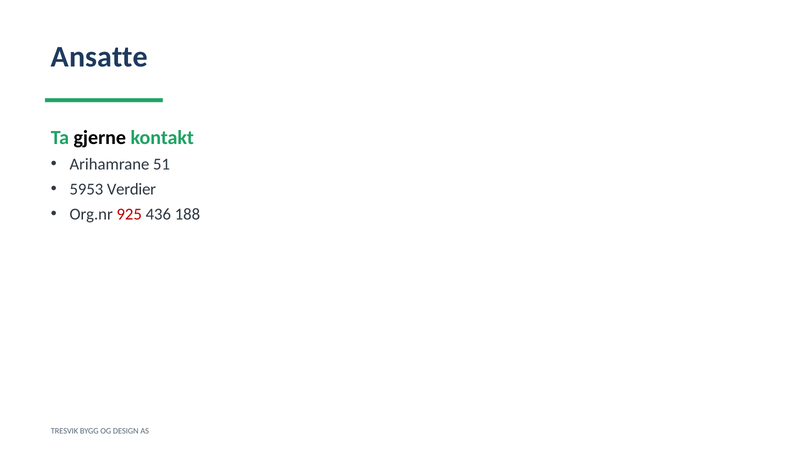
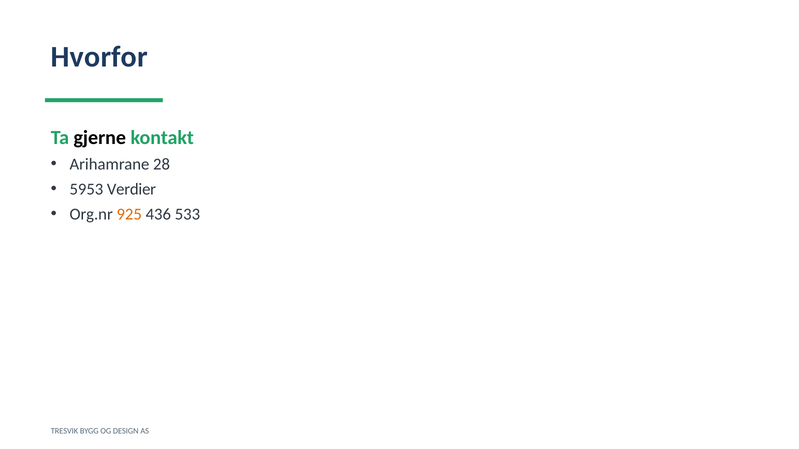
Ansatte: Ansatte -> Hvorfor (99, 57)
51: 51 -> 28 (162, 164)
925 colour: red -> orange (129, 214)
188: 188 -> 533 (187, 214)
